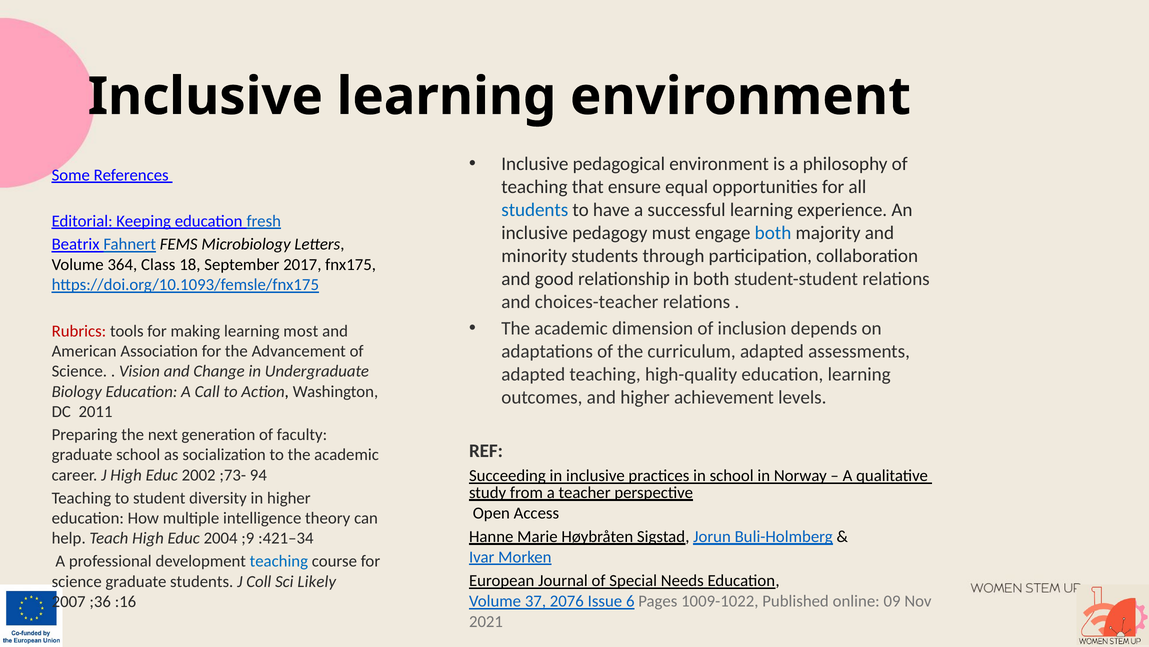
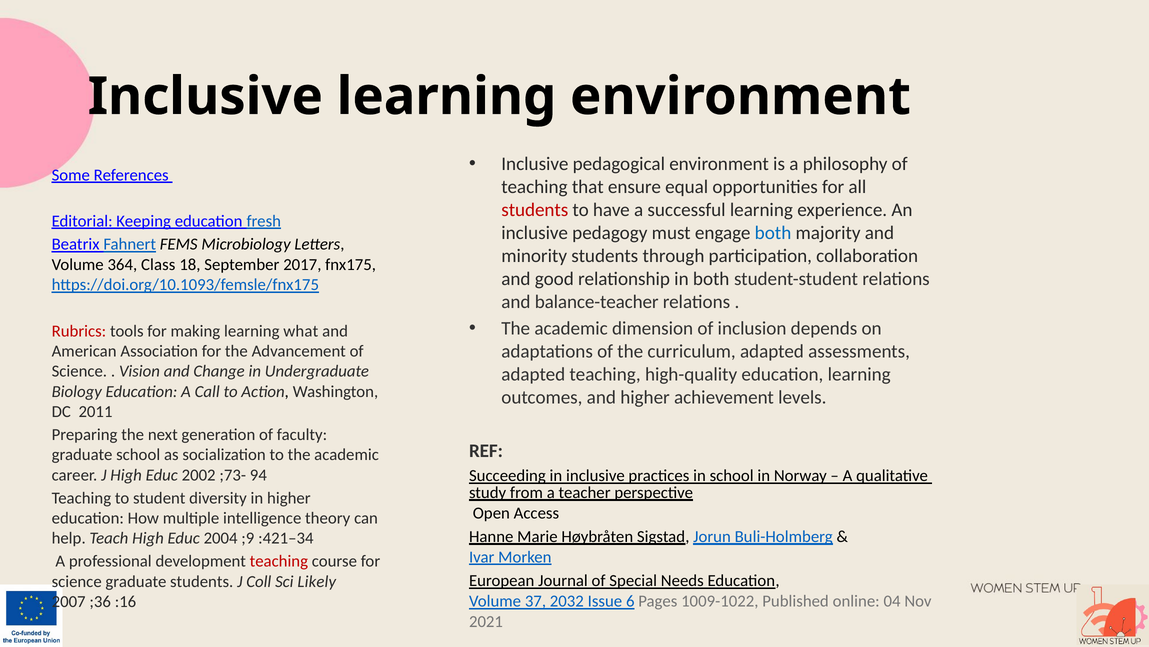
students colour: blue -> red (535, 210)
choices-teacher: choices-teacher -> balance-teacher (597, 302)
most: most -> what (301, 331)
teaching colour: blue -> red (279, 561)
2076: 2076 -> 2032 (567, 601)
09: 09 -> 04 (892, 601)
